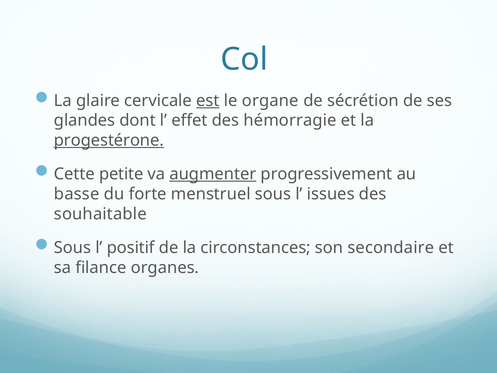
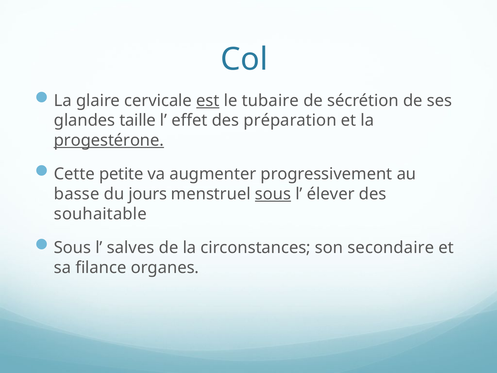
organe: organe -> tubaire (270, 101)
dont: dont -> taille (138, 120)
hémorragie: hémorragie -> préparation (290, 120)
augmenter underline: present -> none (213, 174)
forte: forte -> jours (148, 194)
sous underline: none -> present (273, 194)
issues: issues -> élever (331, 194)
positif: positif -> salves (131, 247)
